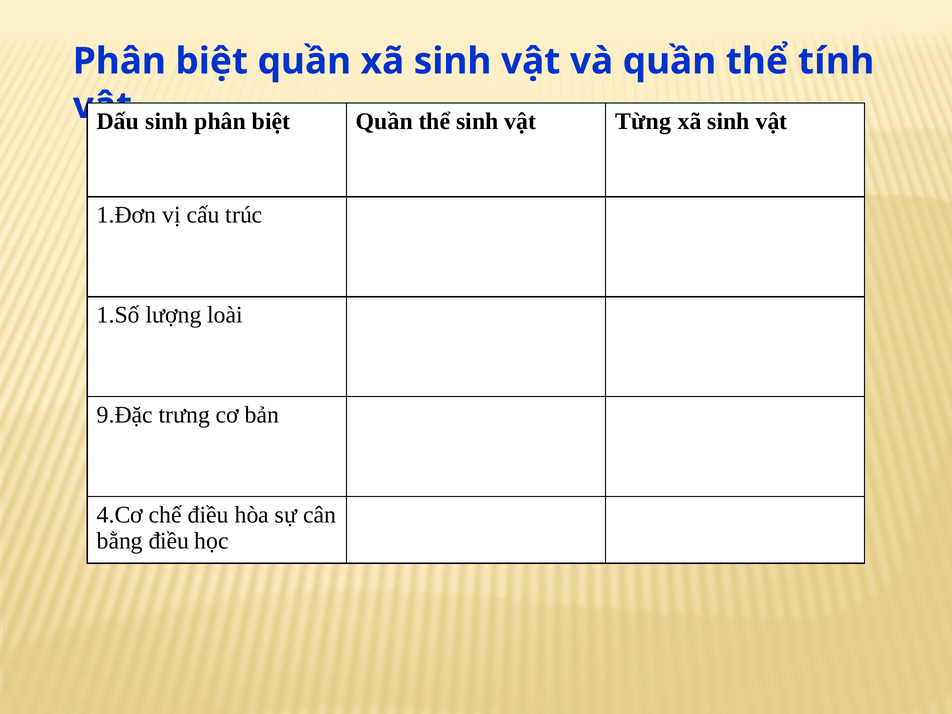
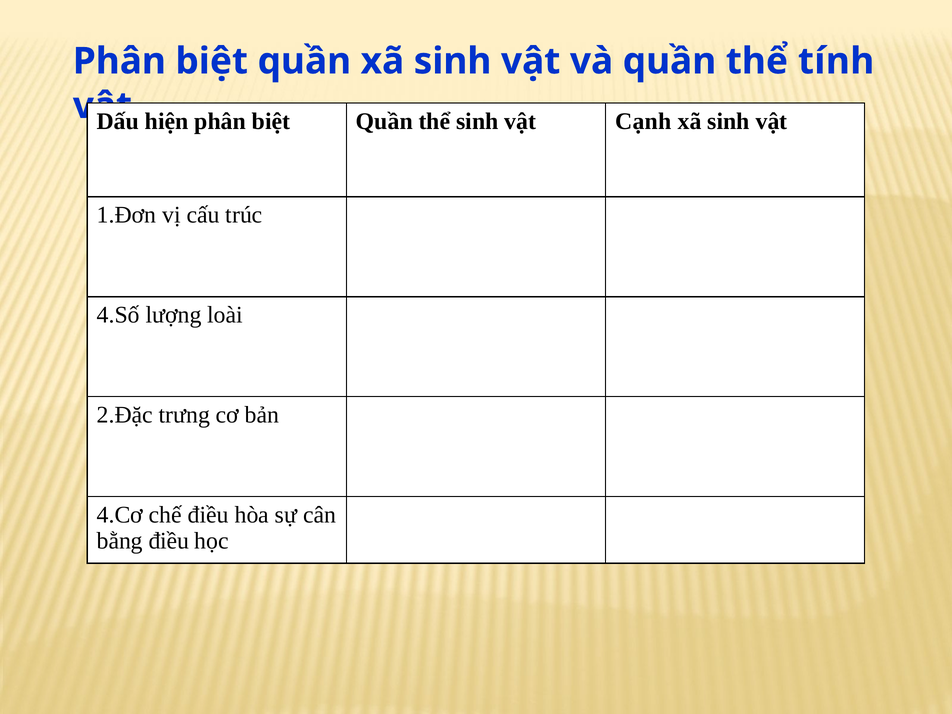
sinh: sinh -> hiện (167, 121)
Từng: Từng -> Cạnh (643, 121)
1.Số: 1.Số -> 4.Số (118, 315)
9.Đặc: 9.Đặc -> 2.Đặc (125, 415)
